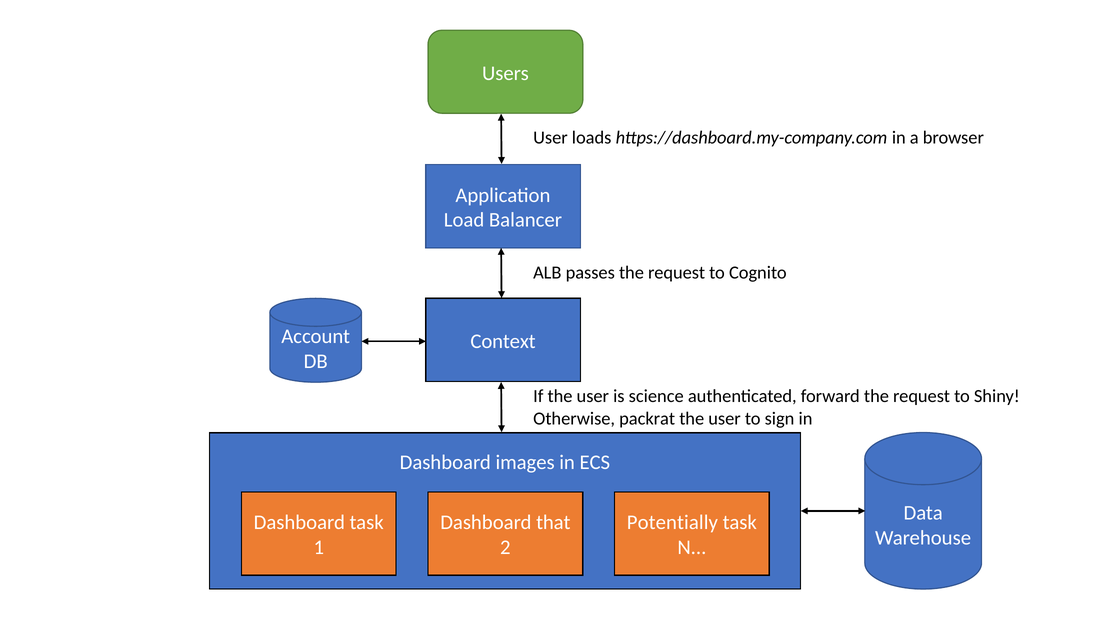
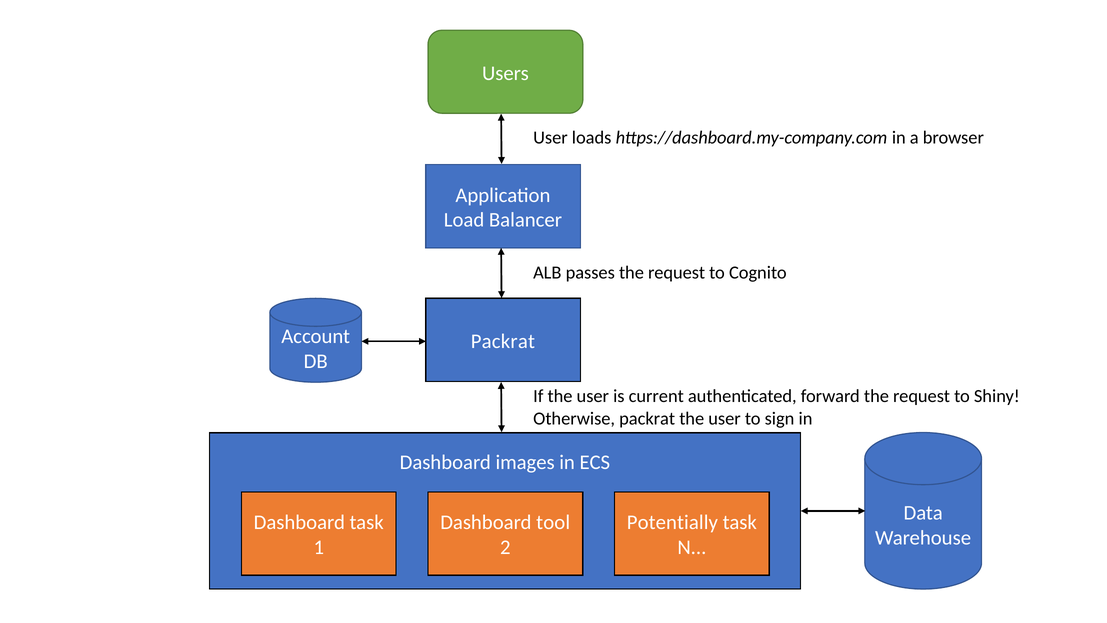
Context: Context -> Packrat (503, 341)
science: science -> current (656, 396)
that: that -> tool (553, 522)
